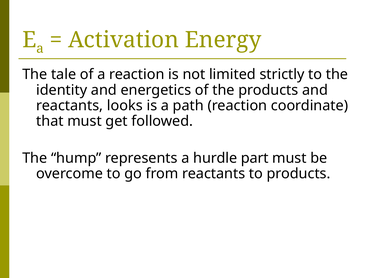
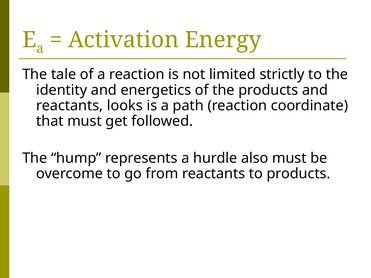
part: part -> also (255, 158)
